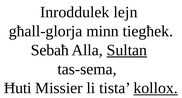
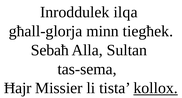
lejn: lejn -> ilqa (126, 12)
Sultan underline: present -> none (127, 50)
Ħuti: Ħuti -> Ħajr (18, 88)
